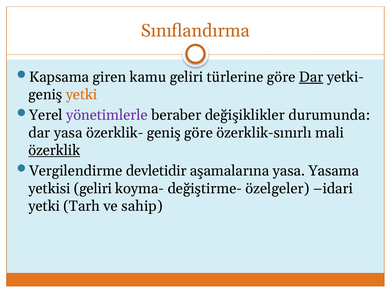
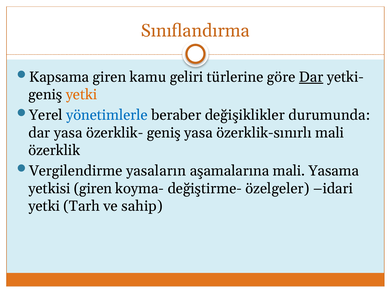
yönetimlerle colour: purple -> blue (107, 115)
geniş göre: göre -> yasa (198, 133)
özerklik underline: present -> none (54, 150)
devletidir: devletidir -> yasaların (156, 171)
aşamalarına yasa: yasa -> mali (289, 171)
yetkisi geliri: geliri -> giren (93, 189)
